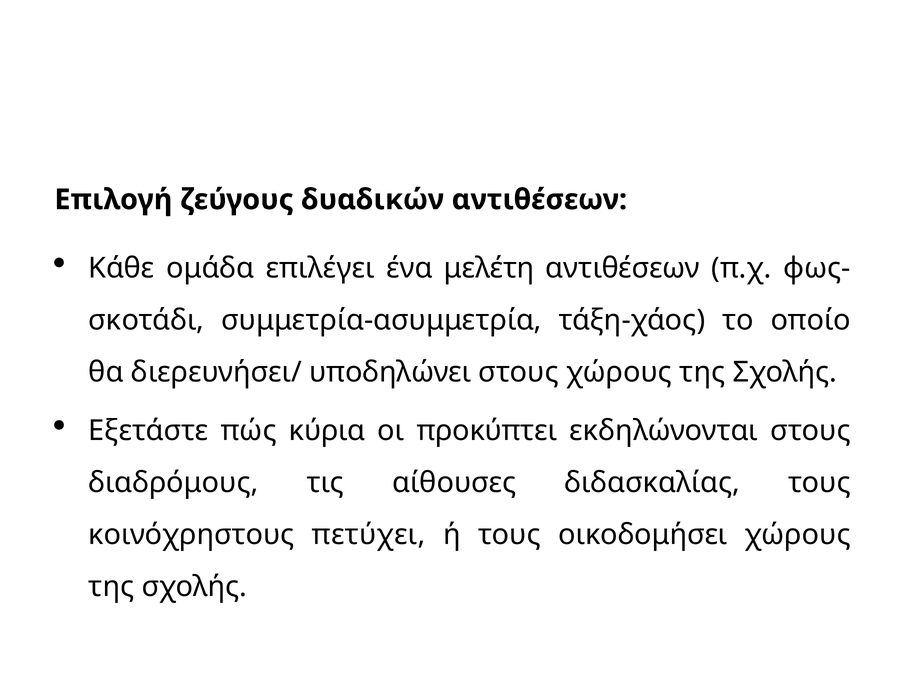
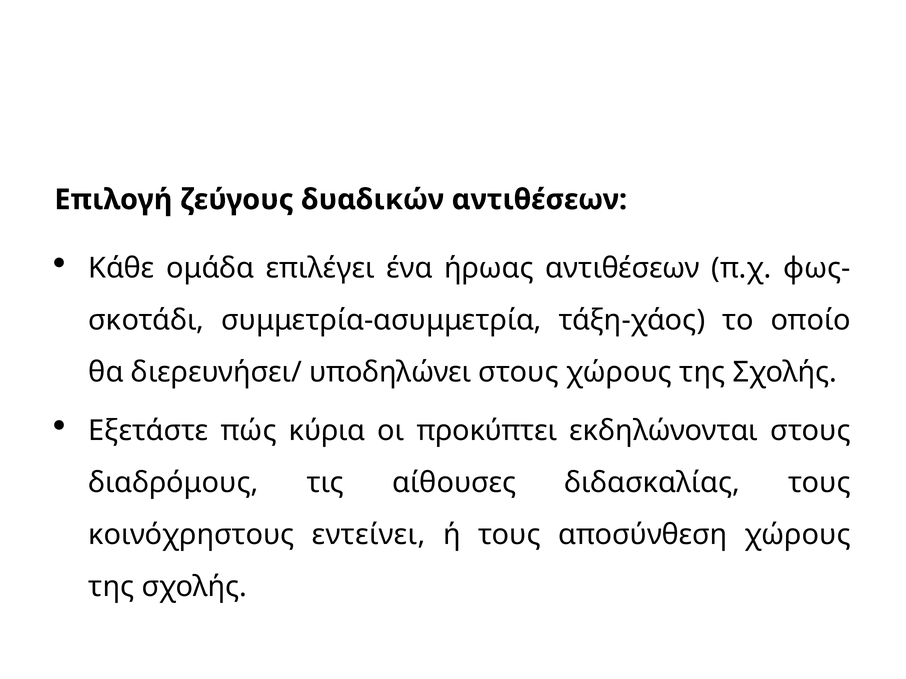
μελέτη: μελέτη -> ήρωας (489, 268)
πετύχει: πετύχει -> εντείνει (369, 535)
οικοδομήσει: οικοδομήσει -> αποσύνθεση (643, 535)
